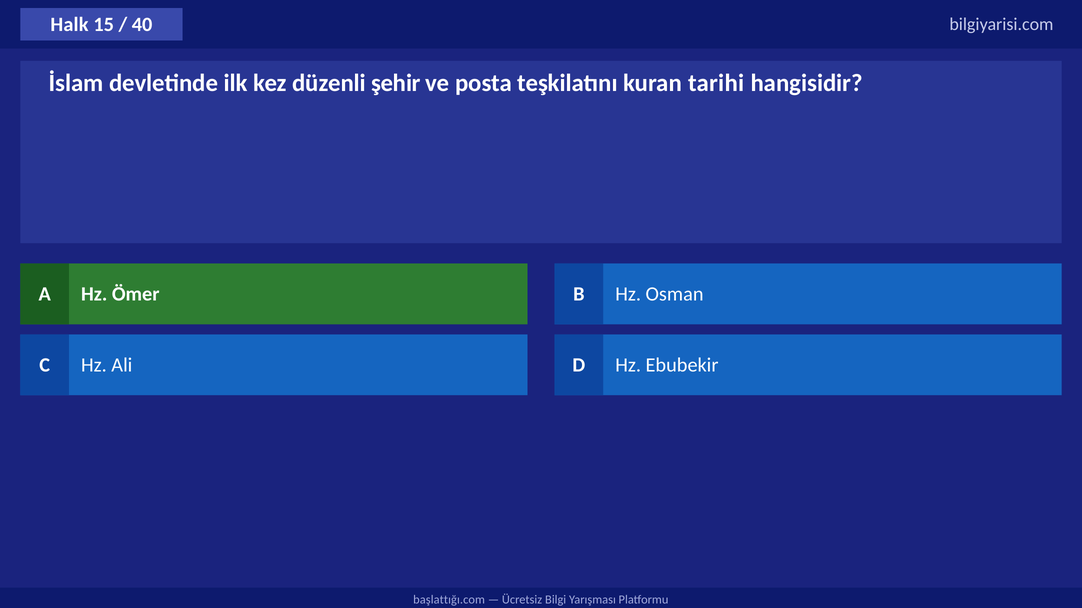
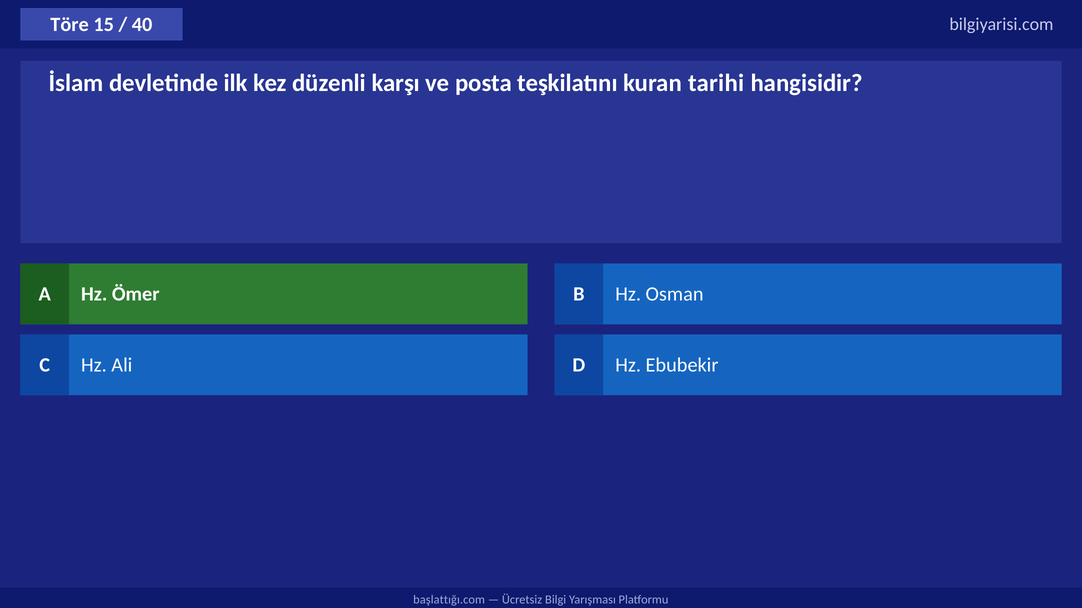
Halk: Halk -> Töre (70, 25)
şehir: şehir -> karşı (396, 83)
